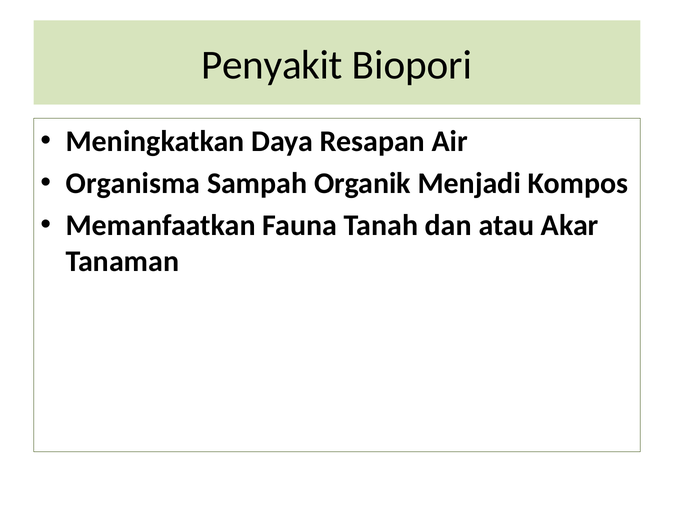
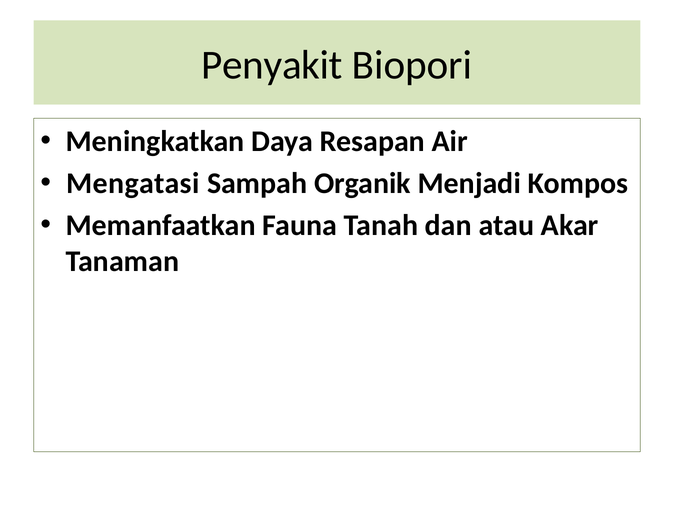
Organisma: Organisma -> Mengatasi (133, 183)
